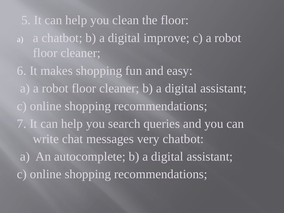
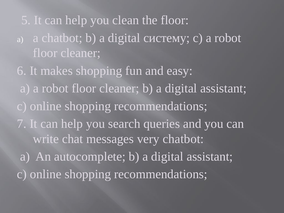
improve: improve -> систему (167, 38)
